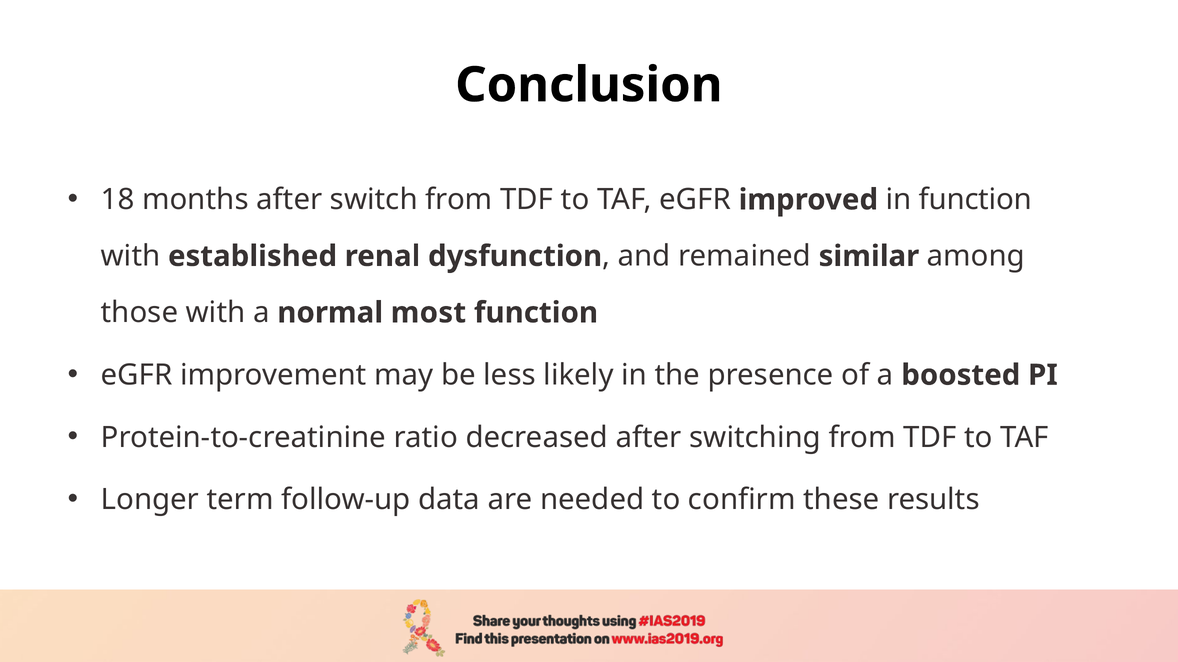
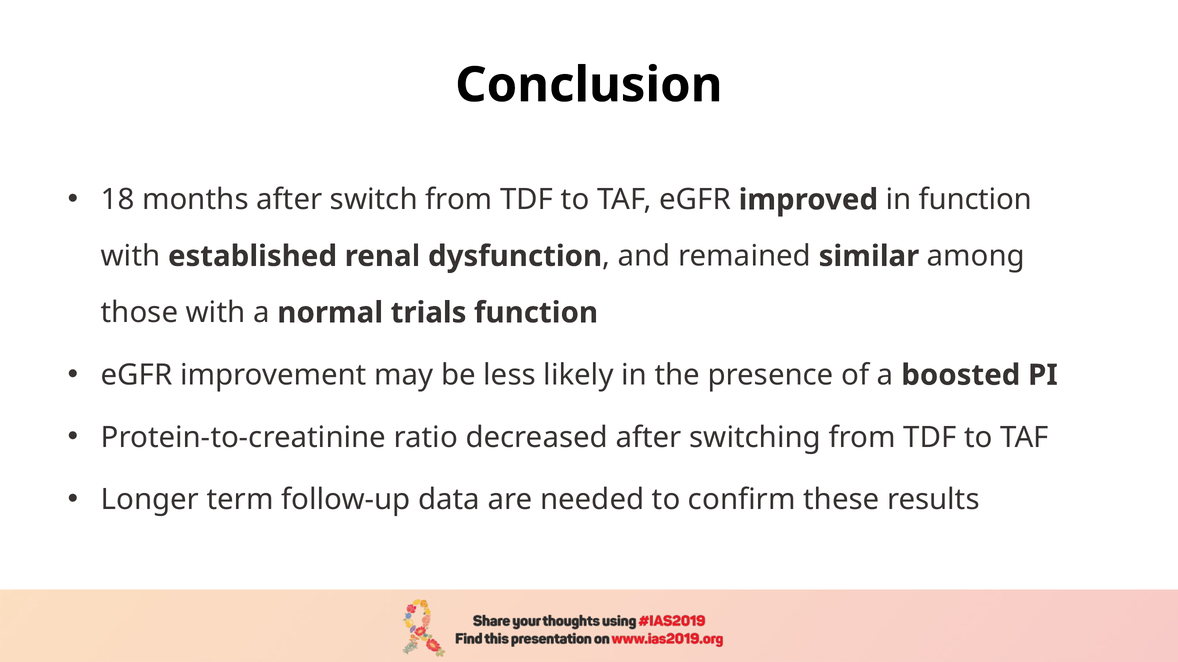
most: most -> trials (429, 313)
